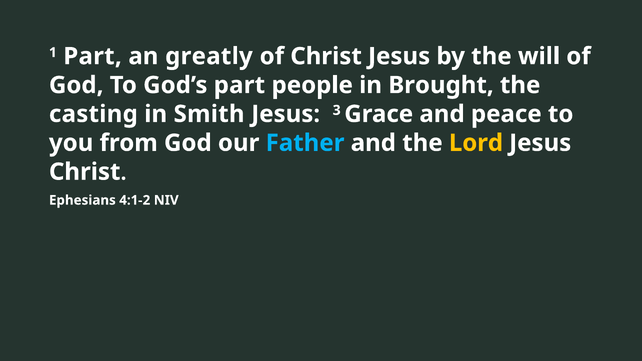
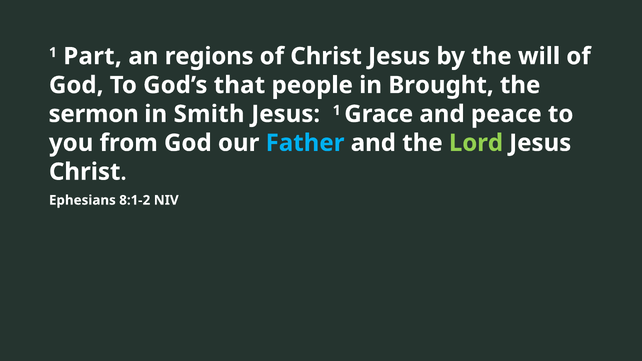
greatly: greatly -> regions (209, 56)
God’s part: part -> that (239, 85)
casting: casting -> sermon (94, 114)
Jesus 3: 3 -> 1 (337, 110)
Lord colour: yellow -> light green (476, 143)
4:1-2: 4:1-2 -> 8:1-2 (135, 200)
